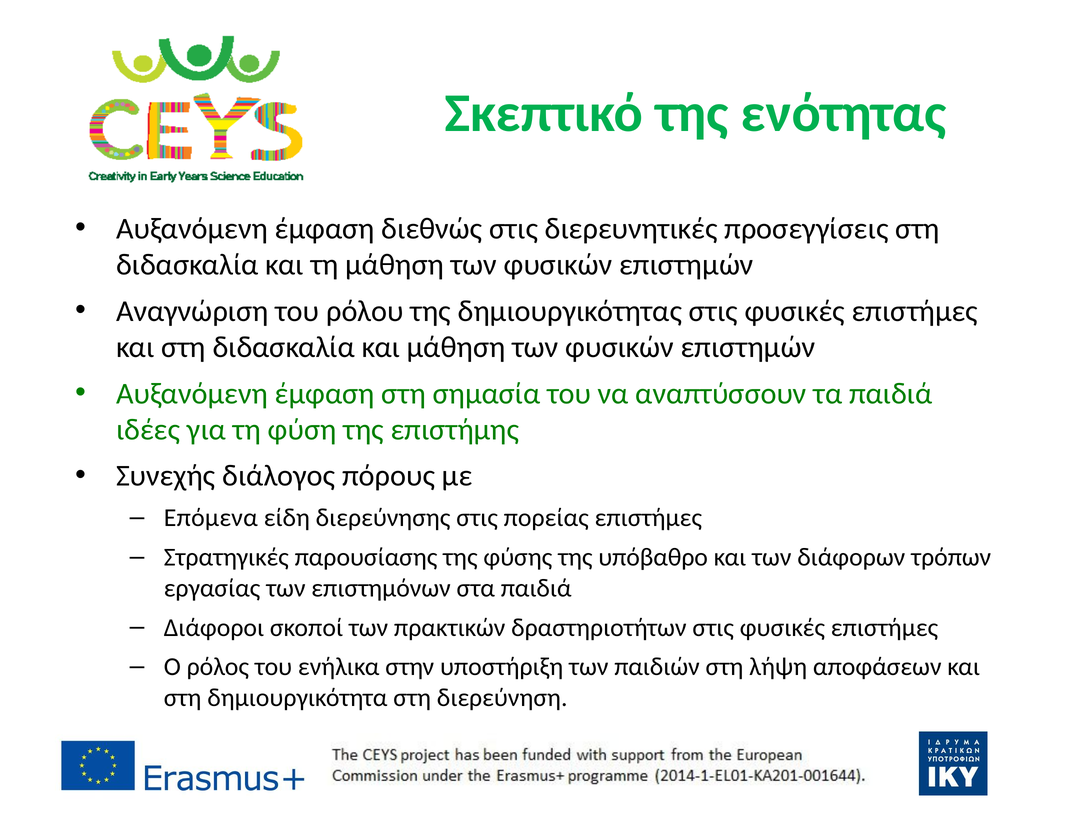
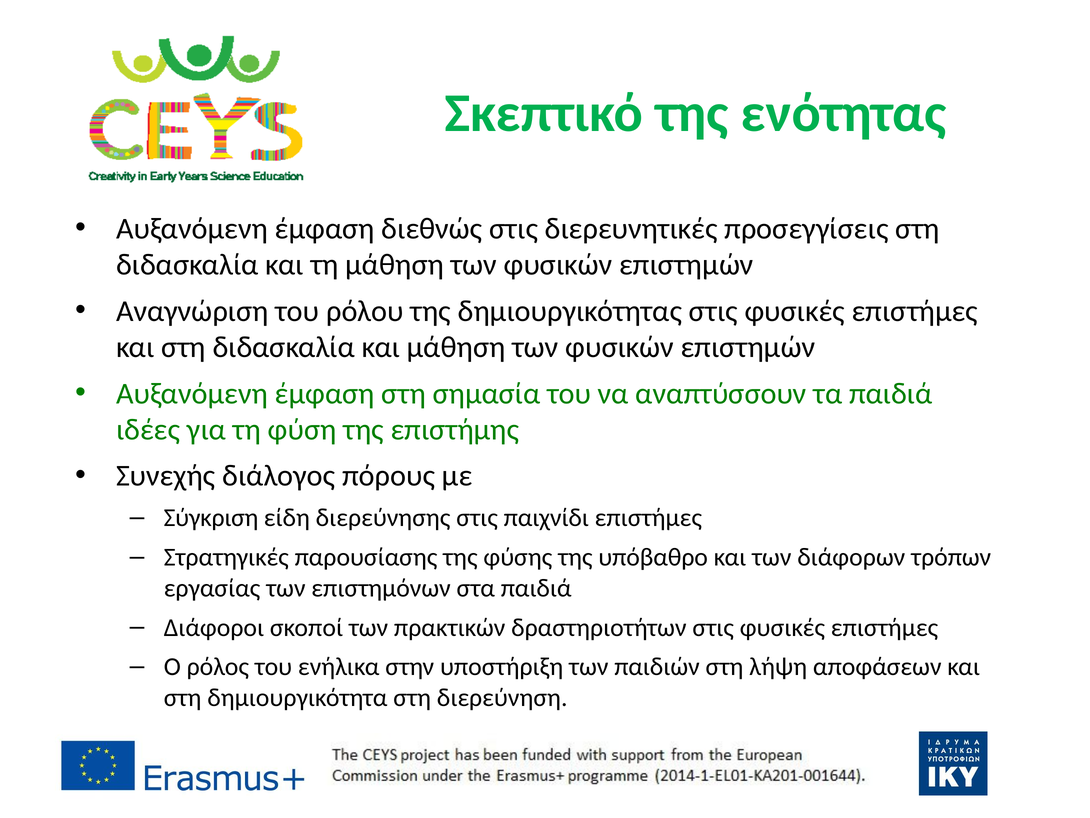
Επόμενα: Επόμενα -> Σύγκριση (211, 517)
πορείας: πορείας -> παιχνίδι (546, 517)
